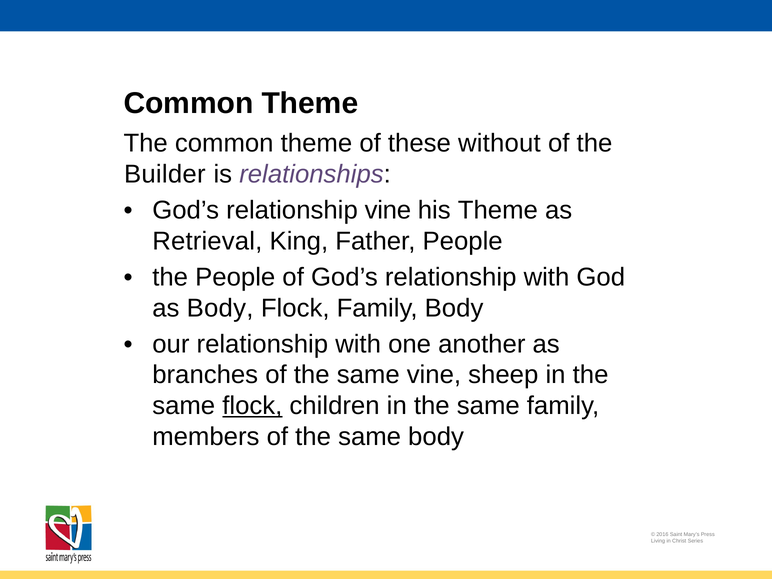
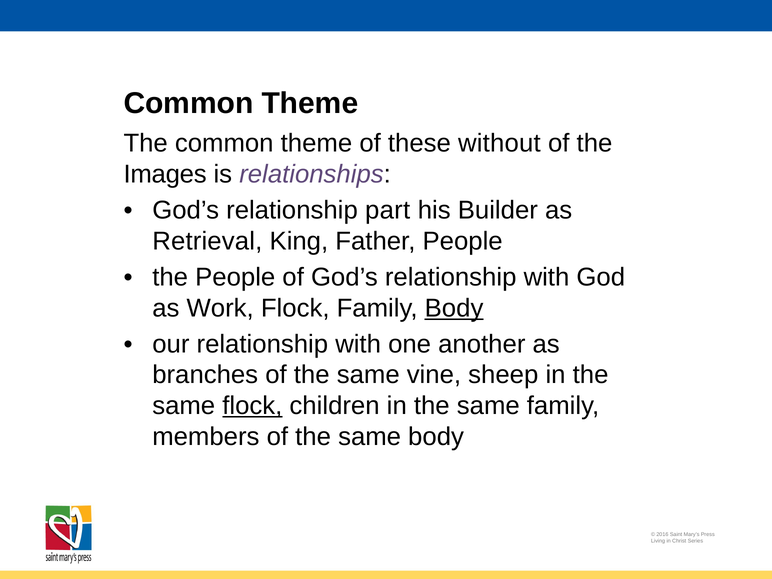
Builder: Builder -> Images (165, 174)
relationship vine: vine -> part (388, 210)
his Theme: Theme -> Builder (498, 210)
as Body: Body -> Work (220, 308)
Body underline: none -> present (454, 308)
